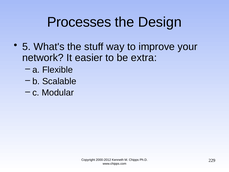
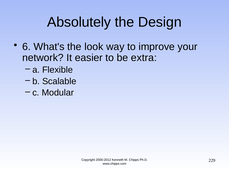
Processes: Processes -> Absolutely (79, 22)
5: 5 -> 6 (27, 47)
stuff: stuff -> look (94, 47)
